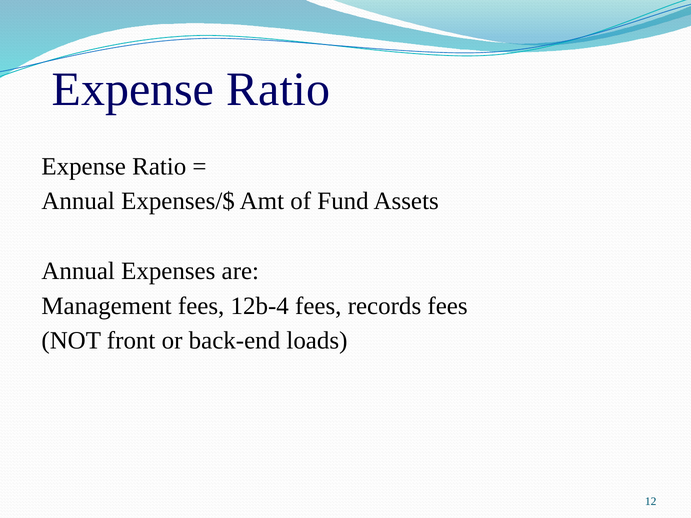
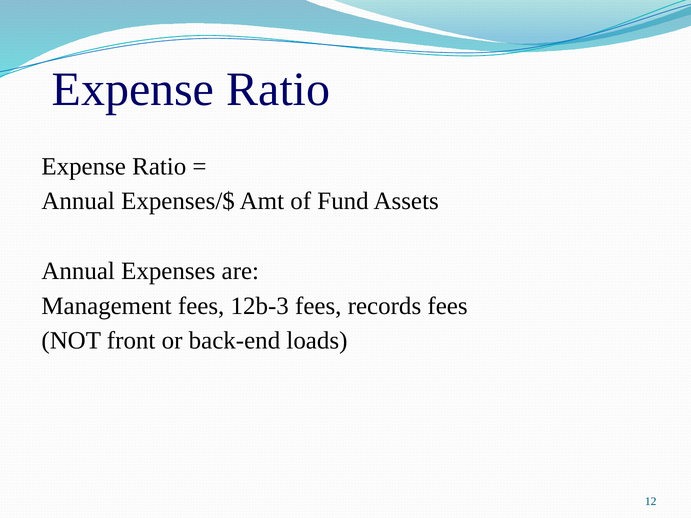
12b-4: 12b-4 -> 12b-3 (260, 306)
